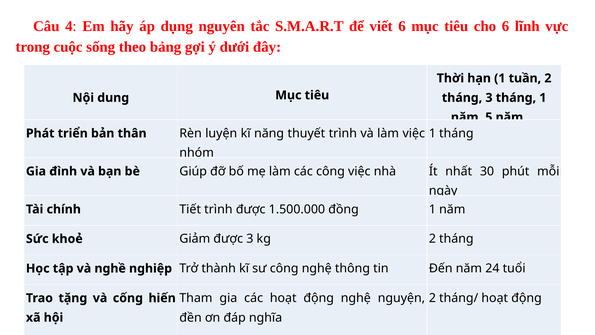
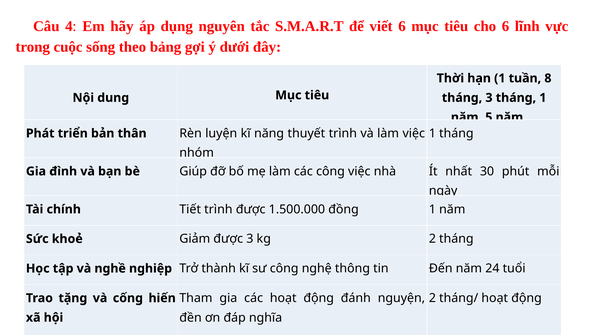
tuần 2: 2 -> 8 (548, 78)
động nghệ: nghệ -> đánh (356, 298)
